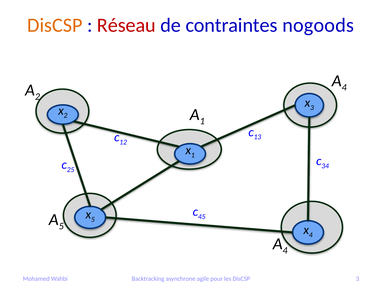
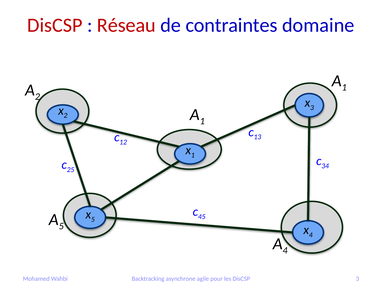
DisCSP colour: orange -> red (55, 25)
nogoods: nogoods -> domaine (318, 25)
4: 4 -> 1 (344, 88)
